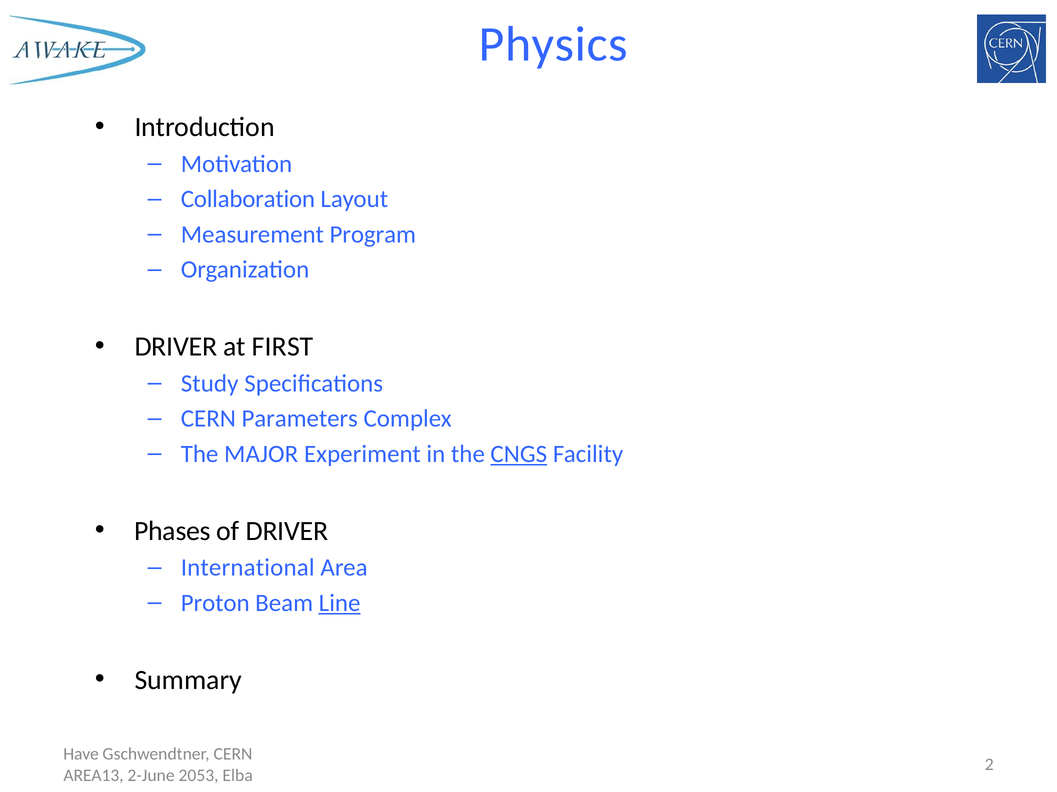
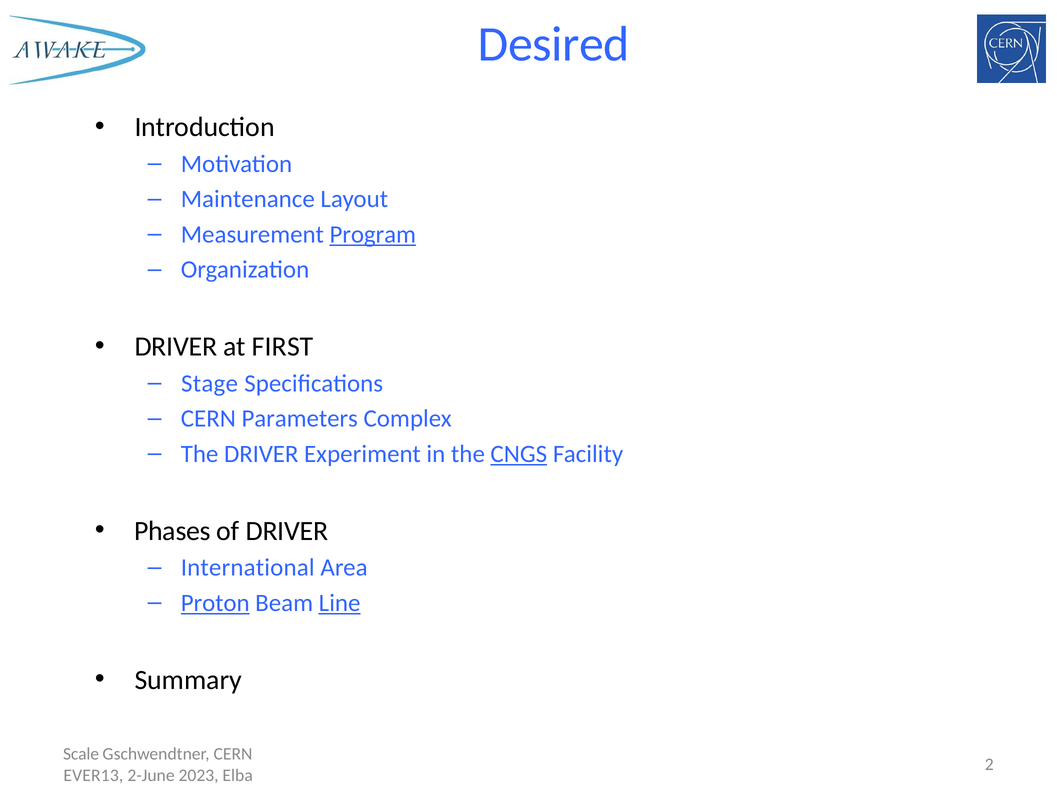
Physics: Physics -> Desired (554, 44)
Collaboration: Collaboration -> Maintenance (248, 199)
Program underline: none -> present (373, 235)
Study: Study -> Stage (210, 384)
The MAJOR: MAJOR -> DRIVER (261, 454)
Proton underline: none -> present (215, 603)
Have: Have -> Scale (81, 755)
AREA13: AREA13 -> EVER13 (93, 776)
2053: 2053 -> 2023 (199, 776)
